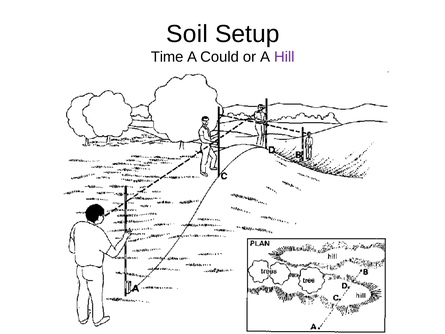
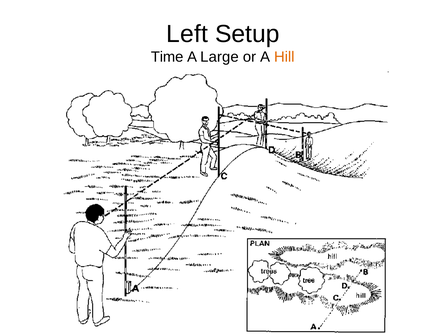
Soil: Soil -> Left (187, 34)
Could: Could -> Large (219, 57)
Hill colour: purple -> orange (284, 57)
